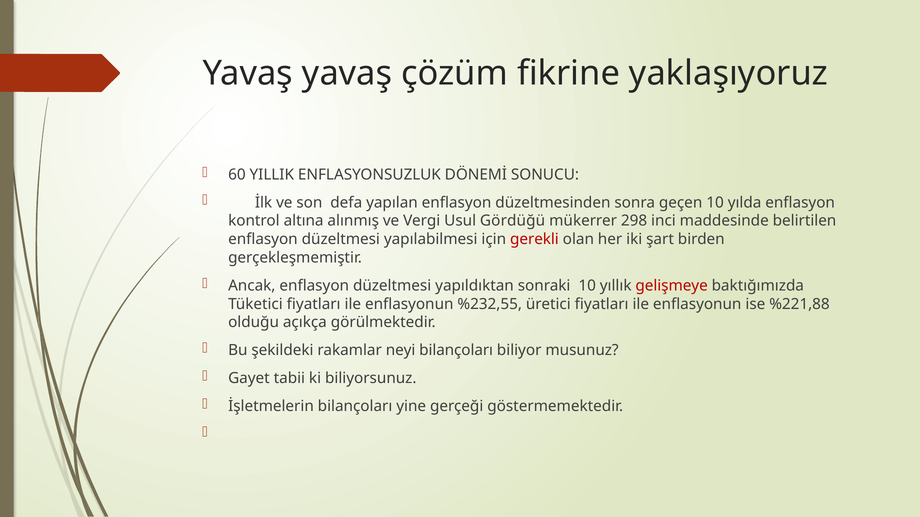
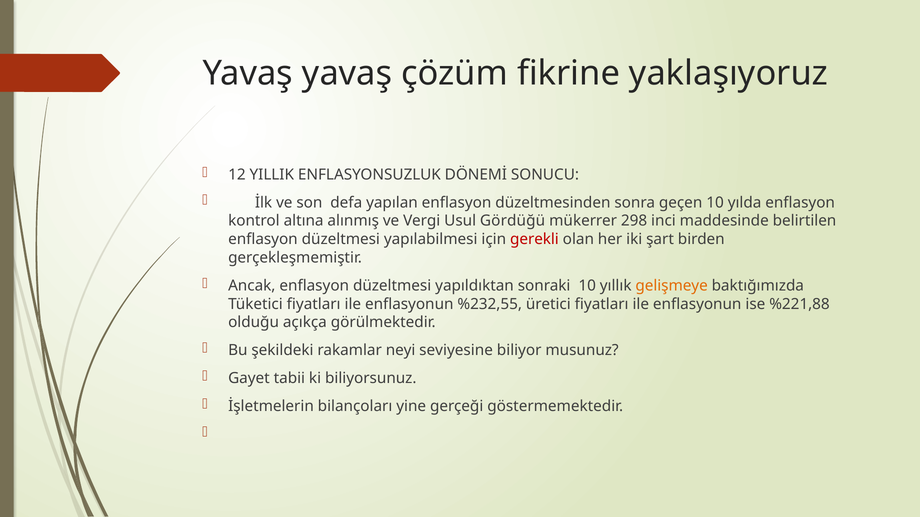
60: 60 -> 12 (237, 175)
gelişmeye colour: red -> orange (672, 286)
neyi bilançoları: bilançoları -> seviyesine (456, 351)
